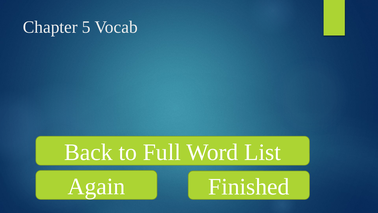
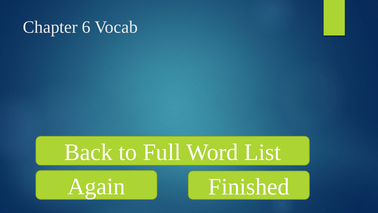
5: 5 -> 6 (86, 27)
